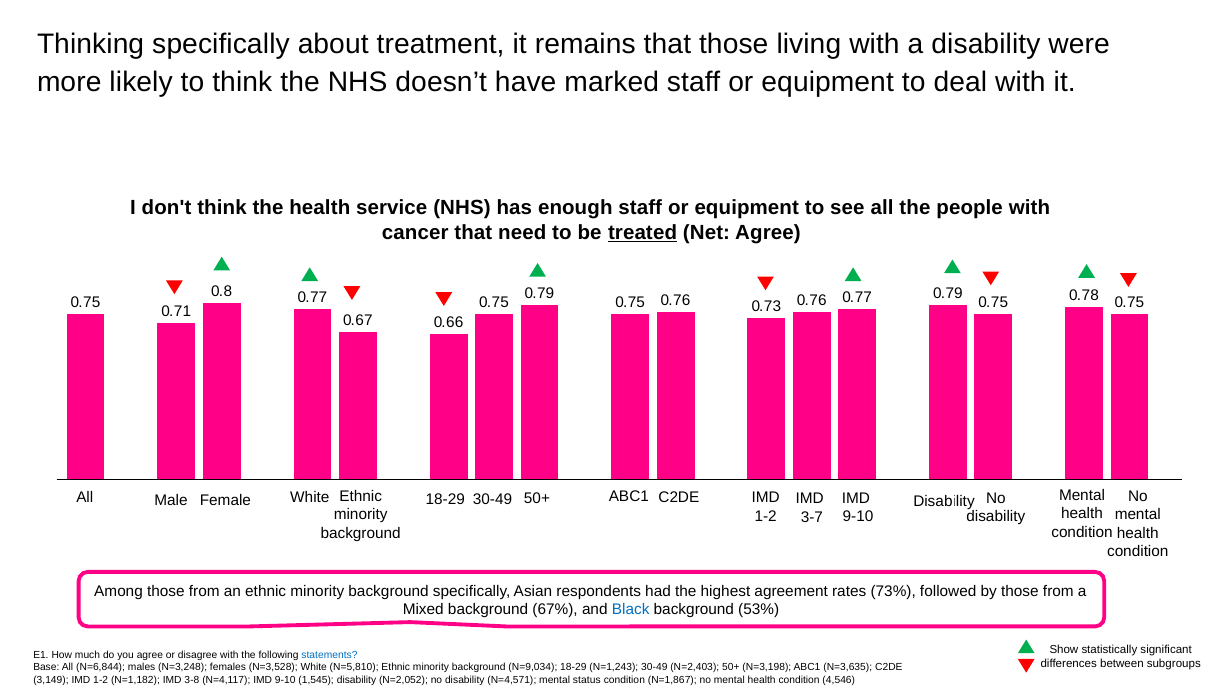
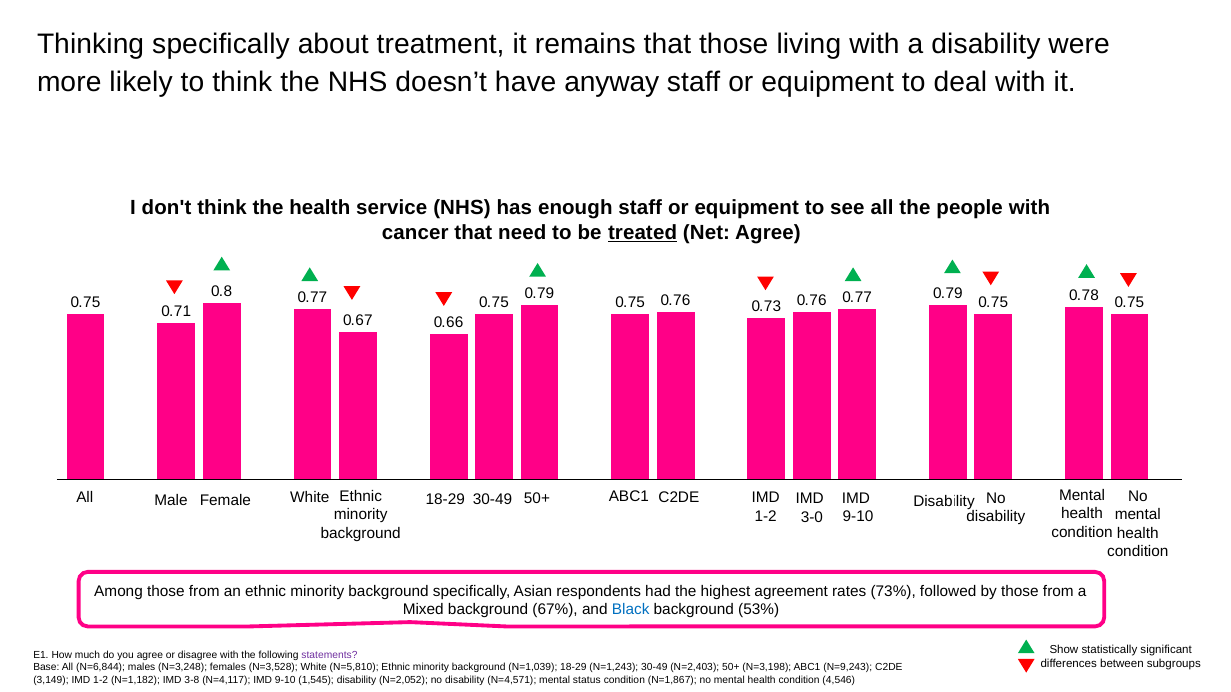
marked: marked -> anyway (612, 82)
3-7: 3-7 -> 3-0 (812, 517)
statements colour: blue -> purple (329, 655)
N=9,034: N=9,034 -> N=1,039 (533, 668)
N=3,635: N=3,635 -> N=9,243 (848, 668)
